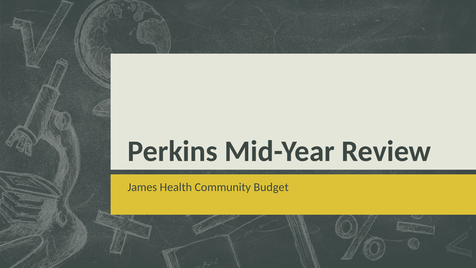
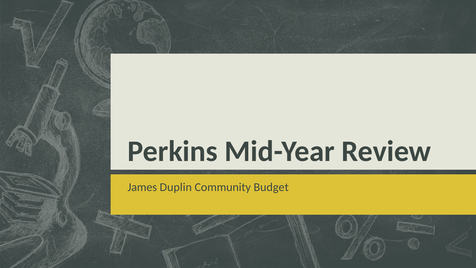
Health: Health -> Duplin (176, 187)
